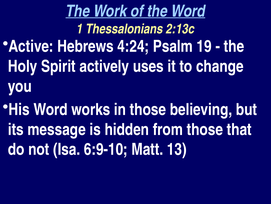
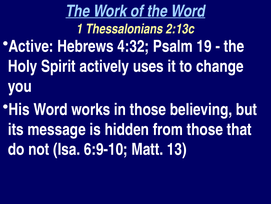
4:24: 4:24 -> 4:32 (133, 46)
